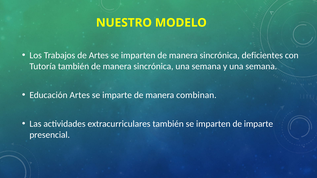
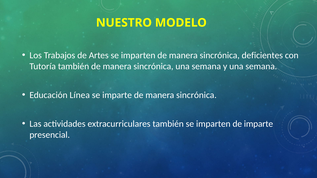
Educación Artes: Artes -> Línea (80, 95)
imparte de manera combinan: combinan -> sincrónica (196, 95)
